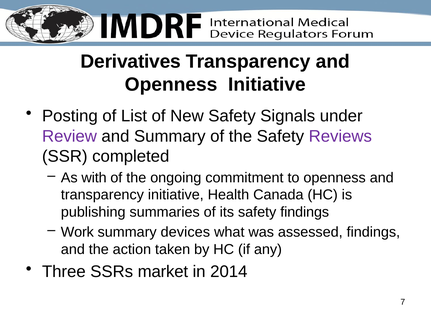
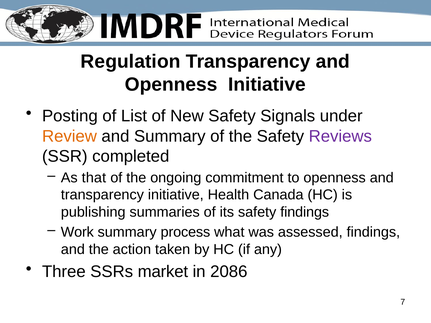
Derivatives: Derivatives -> Regulation (131, 62)
Review colour: purple -> orange (69, 136)
with: with -> that (94, 178)
devices: devices -> process (185, 232)
2014: 2014 -> 2086 (229, 272)
